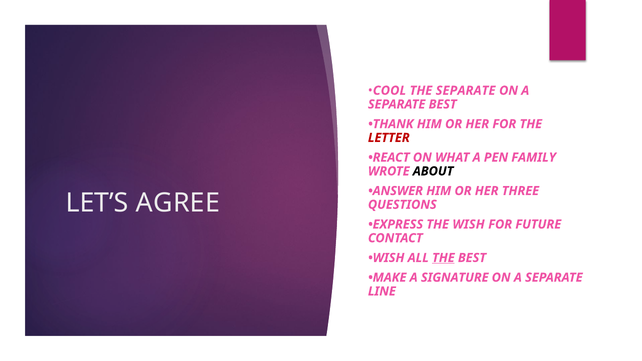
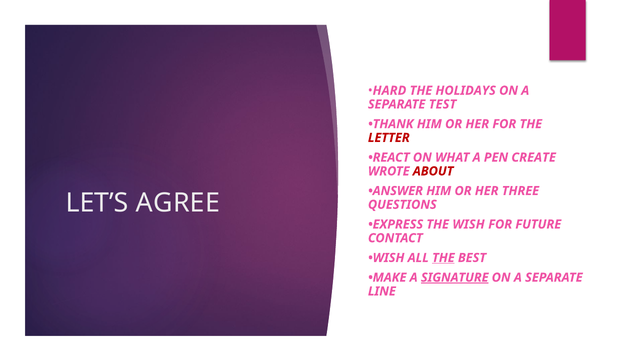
COOL: COOL -> HARD (389, 91)
THE SEPARATE: SEPARATE -> HOLIDAYS (466, 91)
SEPARATE BEST: BEST -> TEST (443, 104)
FAMILY: FAMILY -> CREATE (534, 158)
ABOUT colour: black -> red (433, 171)
SIGNATURE underline: none -> present (455, 278)
